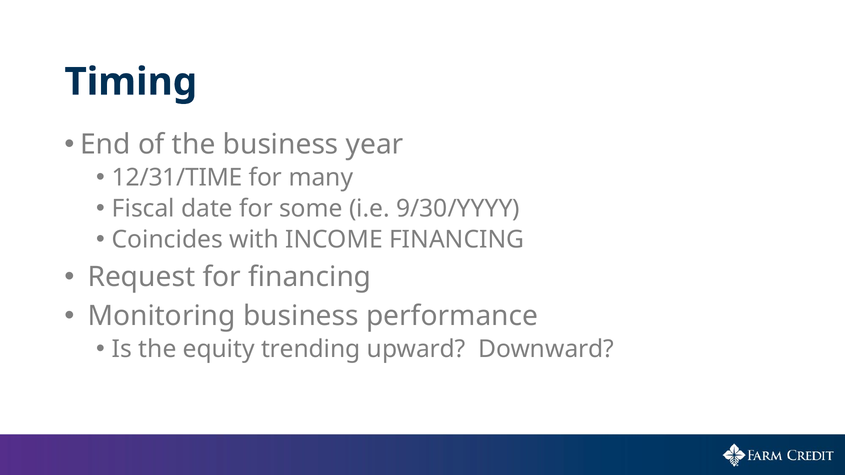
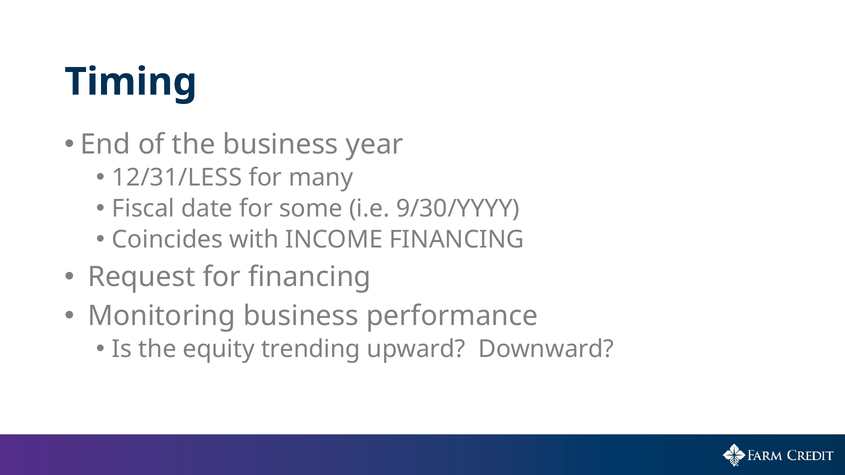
12/31/TIME: 12/31/TIME -> 12/31/LESS (177, 178)
